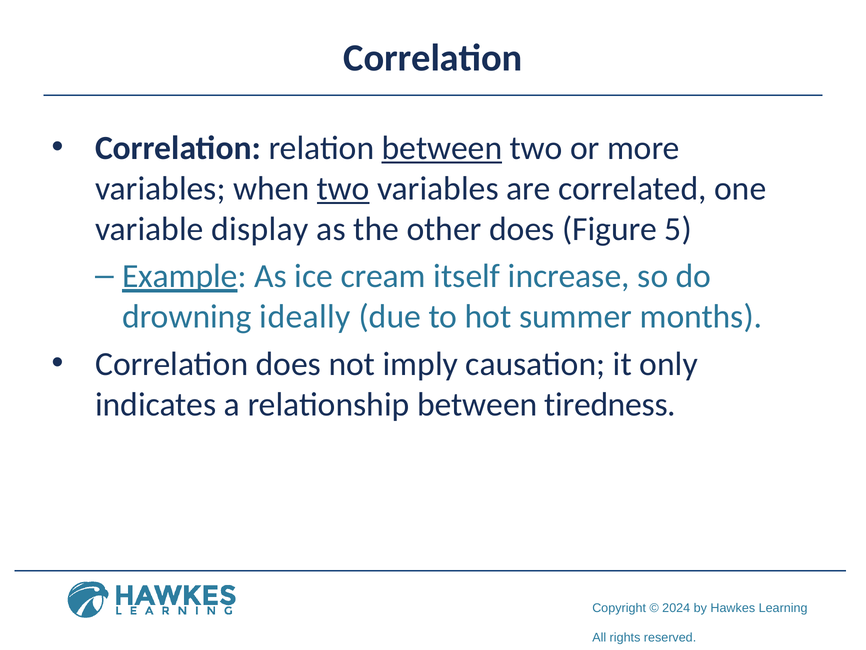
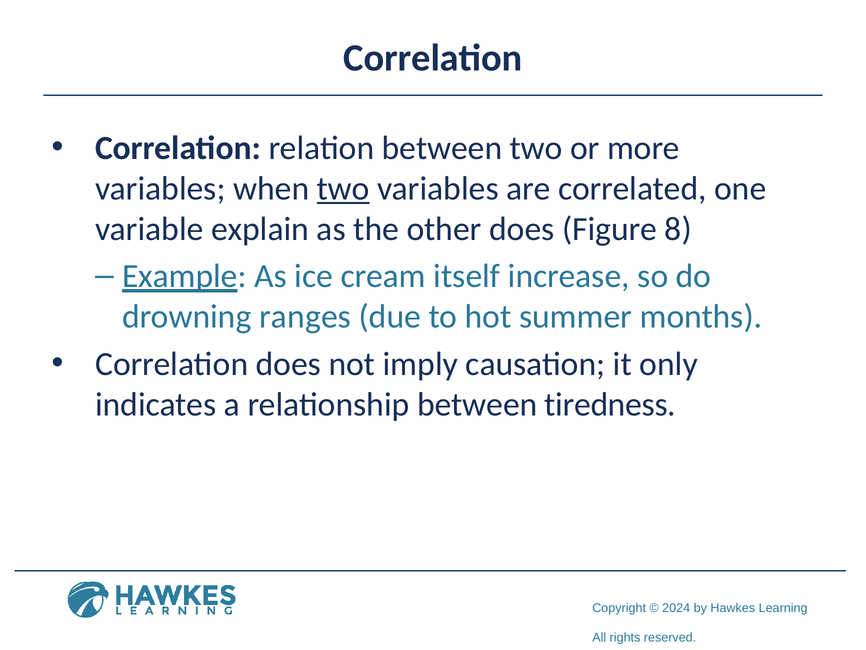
between underline: present -> none (442, 148)
display: display -> explain (260, 229)
5: 5 -> 8 (678, 229)
ideally: ideally -> ranges (305, 317)
